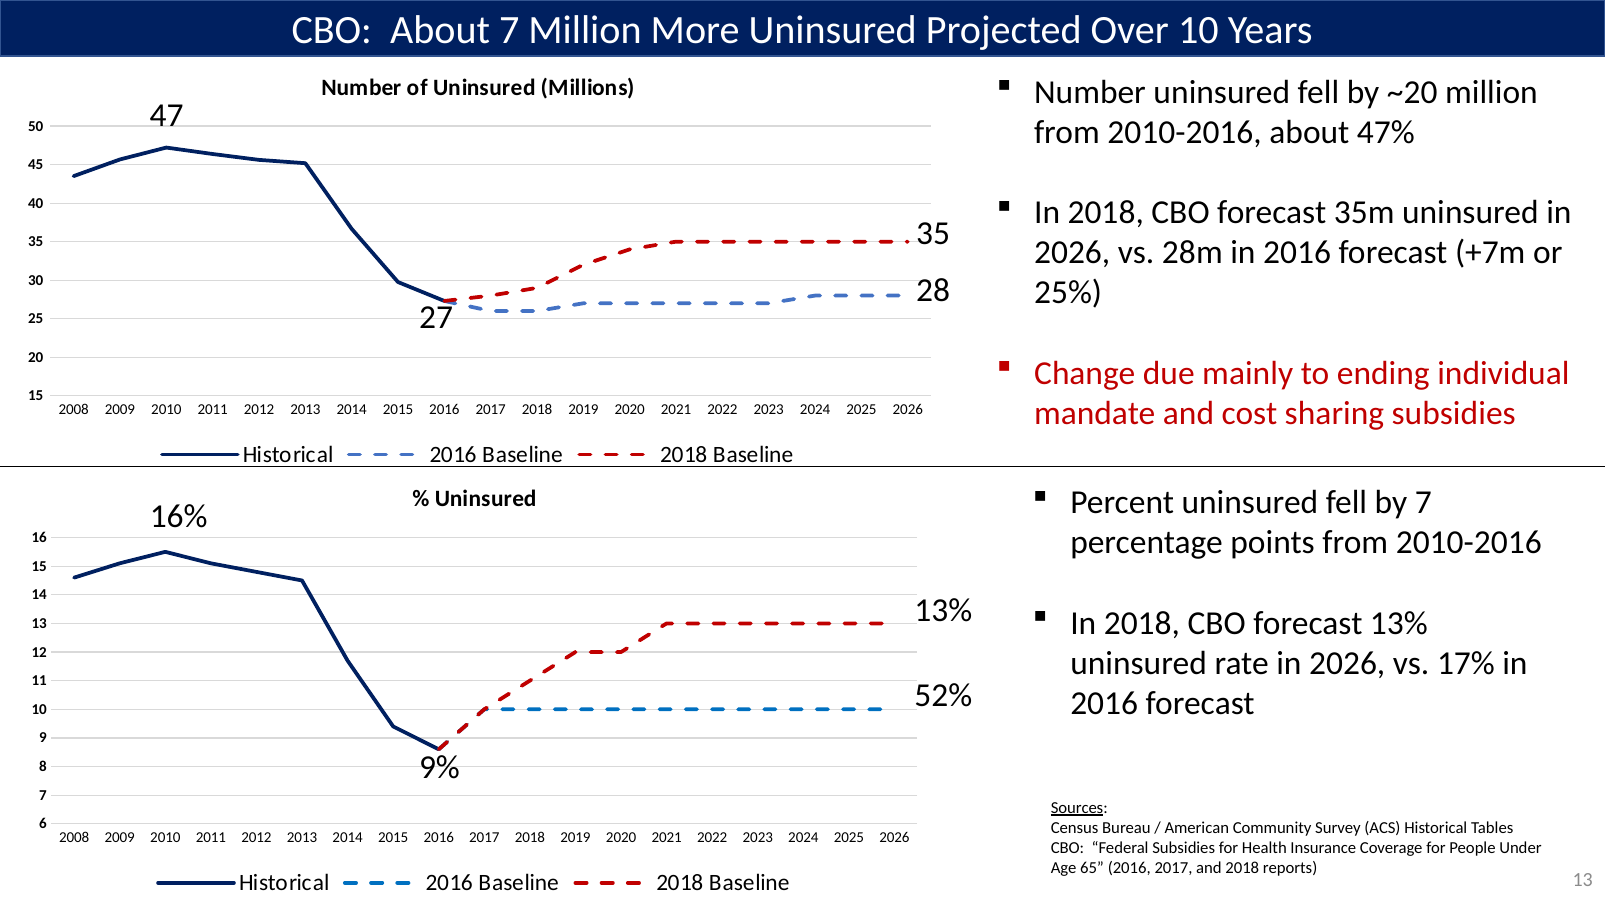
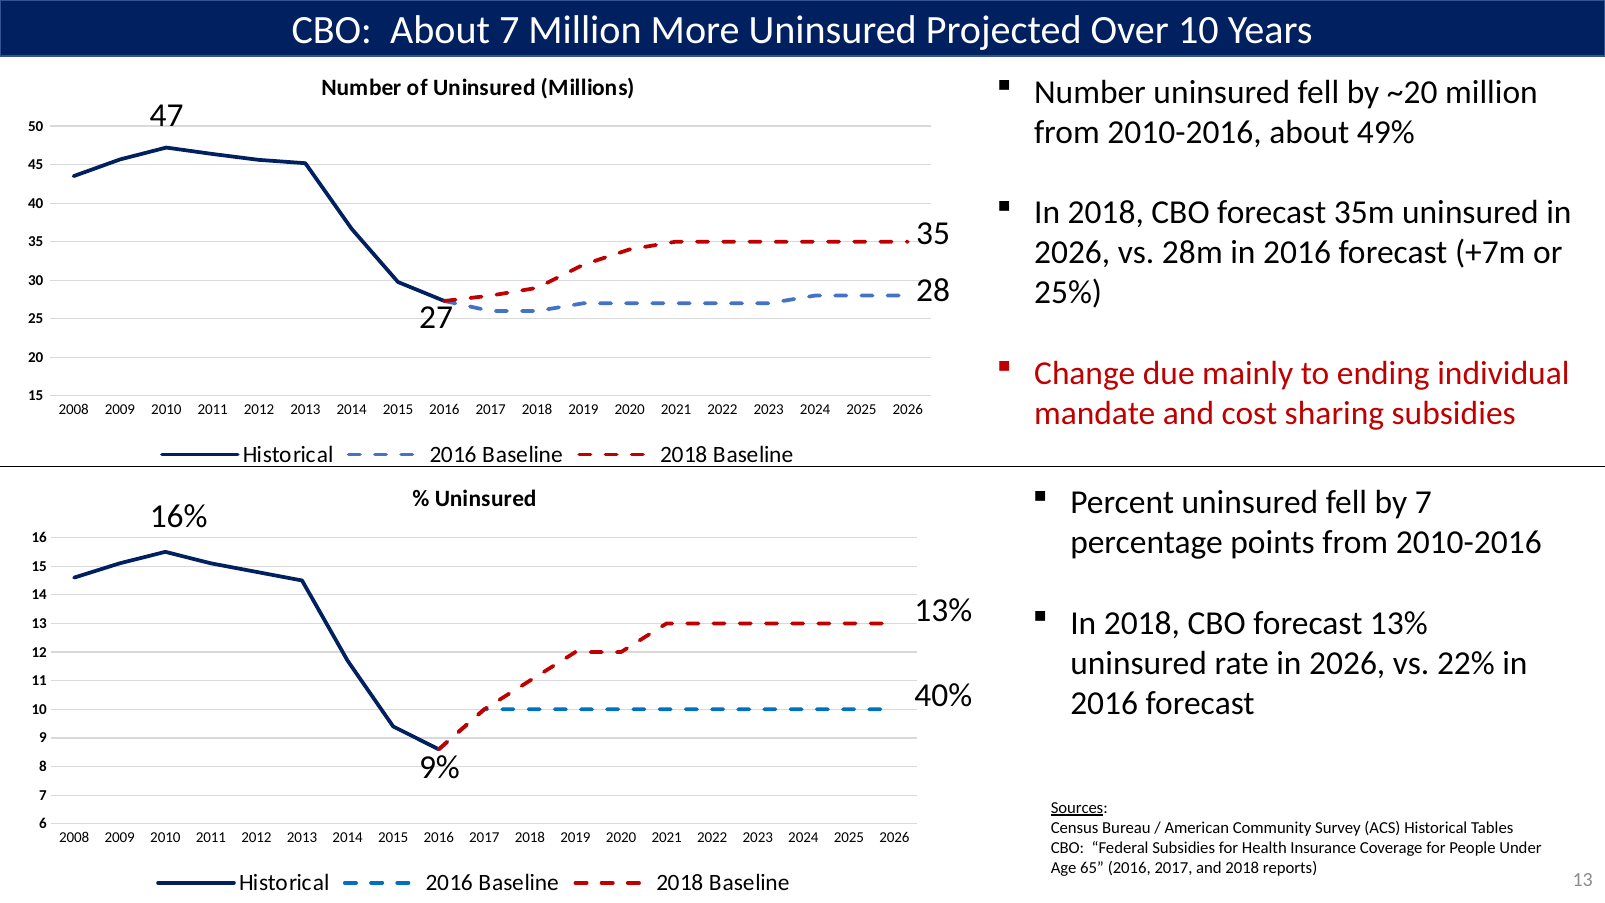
47%: 47% -> 49% (1386, 132)
17%: 17% -> 22% (1466, 663)
52%: 52% -> 40% (943, 696)
